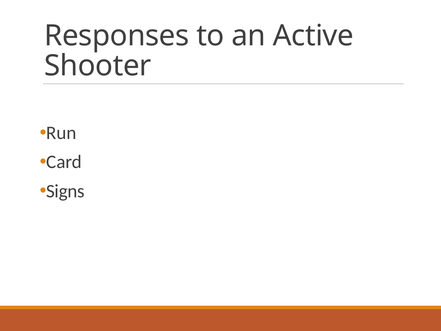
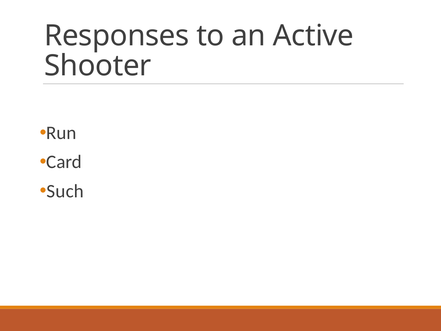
Signs: Signs -> Such (65, 191)
